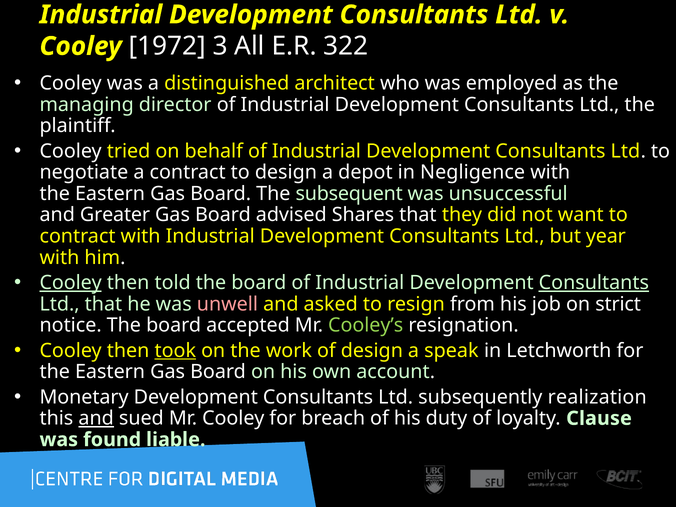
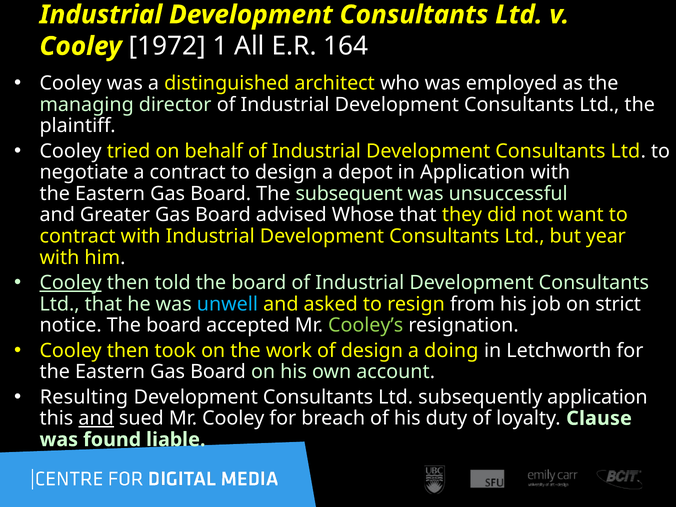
3: 3 -> 1 (220, 46)
322: 322 -> 164 (346, 46)
in Negligence: Negligence -> Application (473, 172)
Shares: Shares -> Whose (363, 215)
Consultants underline: present -> none (594, 283)
unwell colour: pink -> light blue (227, 304)
took underline: present -> none (175, 351)
speak: speak -> doing (451, 351)
Monetary: Monetary -> Resulting (84, 397)
subsequently realization: realization -> application (597, 397)
